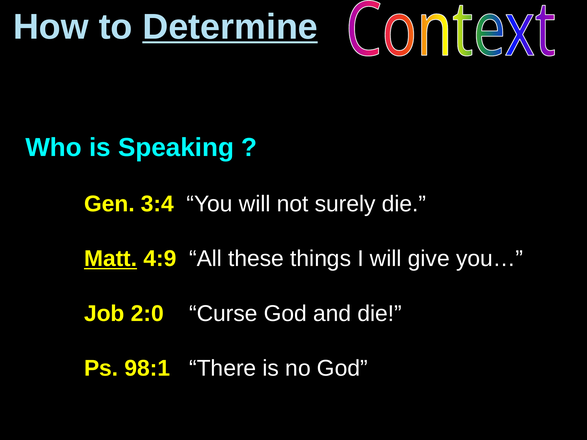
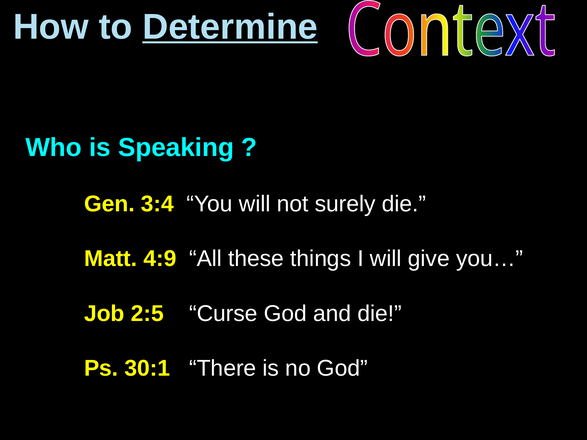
Matt underline: present -> none (111, 259)
2:0: 2:0 -> 2:5 (147, 314)
98:1: 98:1 -> 30:1 (147, 369)
